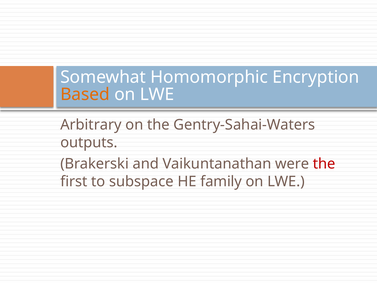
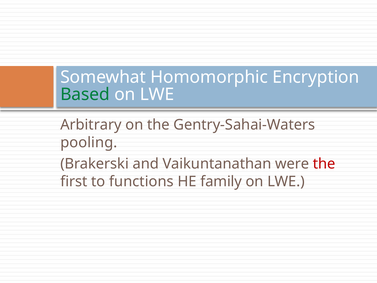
Based colour: orange -> green (85, 94)
outputs: outputs -> pooling (89, 142)
subspace: subspace -> functions (141, 181)
